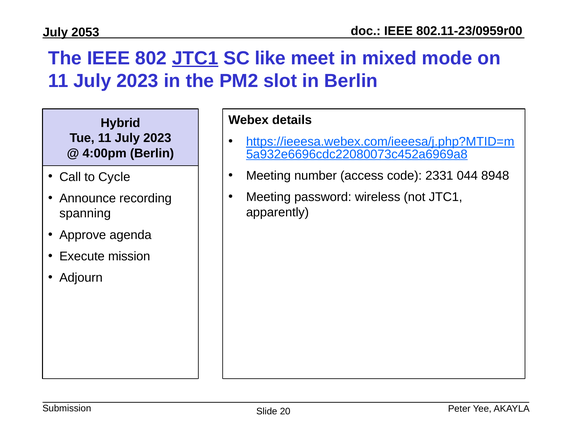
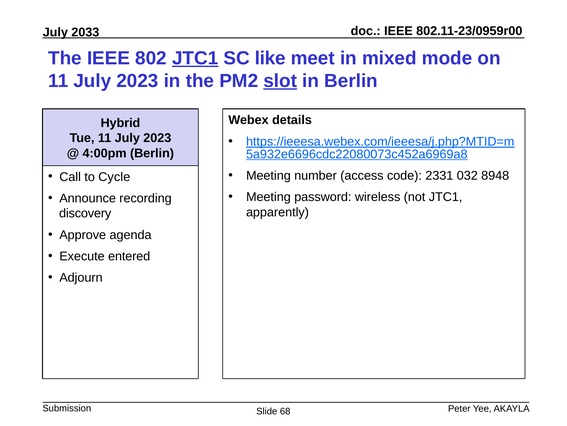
2053: 2053 -> 2033 (85, 32)
slot underline: none -> present (280, 81)
044: 044 -> 032 (467, 175)
spanning: spanning -> discovery (85, 213)
mission: mission -> entered (129, 256)
20: 20 -> 68 (285, 411)
